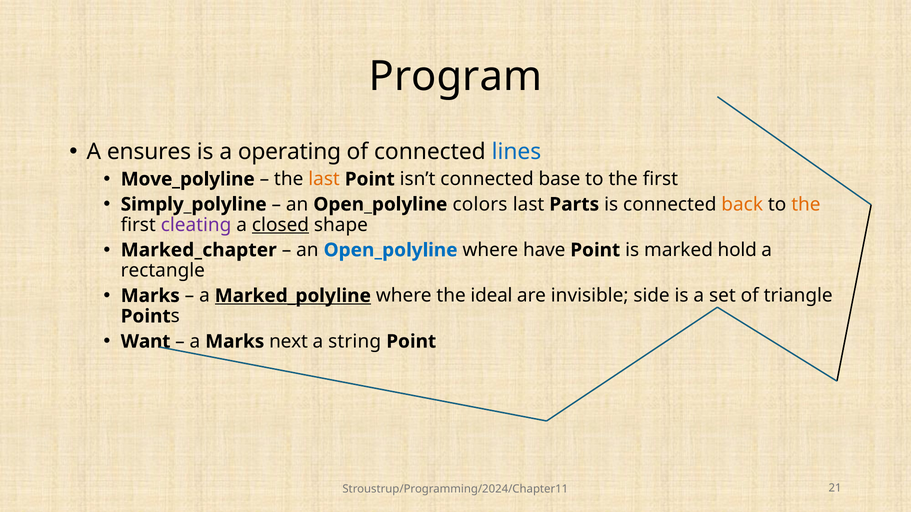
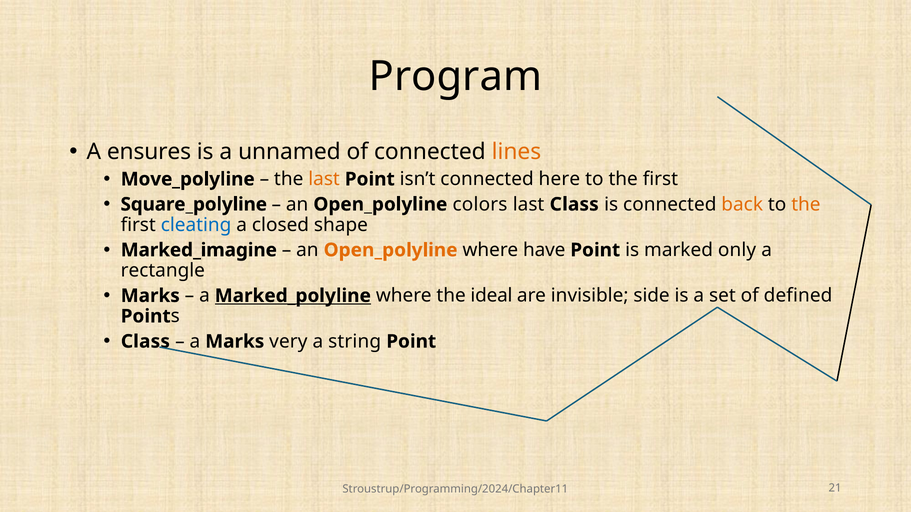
operating: operating -> unnamed (289, 152)
lines colour: blue -> orange (516, 152)
base: base -> here (559, 179)
Simply_polyline: Simply_polyline -> Square_polyline (194, 205)
last Parts: Parts -> Class (574, 205)
cleating colour: purple -> blue (196, 225)
closed underline: present -> none (281, 225)
Marked_chapter: Marked_chapter -> Marked_imagine (199, 250)
Open_polyline colour: blue -> orange (391, 250)
hold: hold -> only (737, 250)
triangle: triangle -> defined (798, 296)
Want: Want -> Class (145, 342)
next: next -> very (288, 342)
